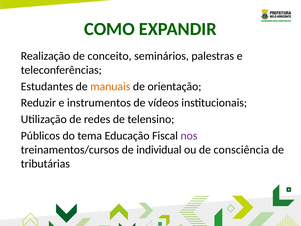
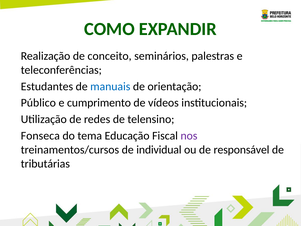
manuais colour: orange -> blue (110, 86)
Reduzir: Reduzir -> Público (38, 103)
instrumentos: instrumentos -> cumprimento (99, 103)
Públicos: Públicos -> Fonseca (40, 136)
consciência: consciência -> responsável (242, 150)
